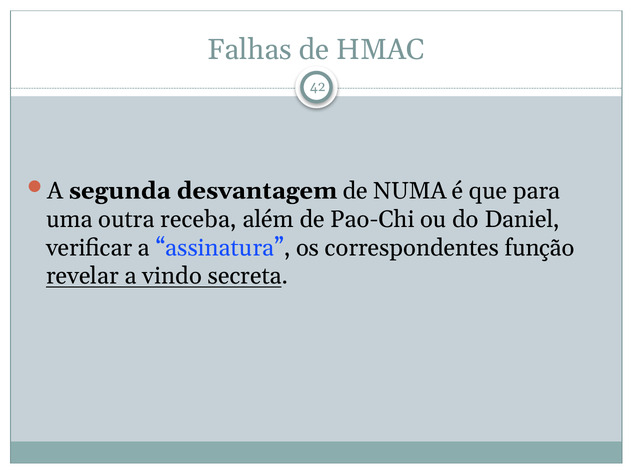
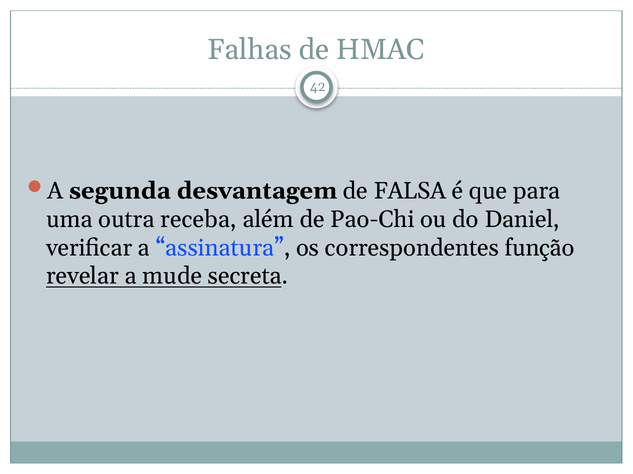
NUMA: NUMA -> FALSA (410, 191)
vindo: vindo -> mude (172, 277)
